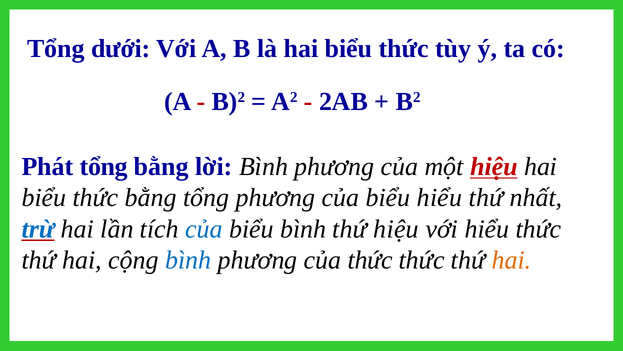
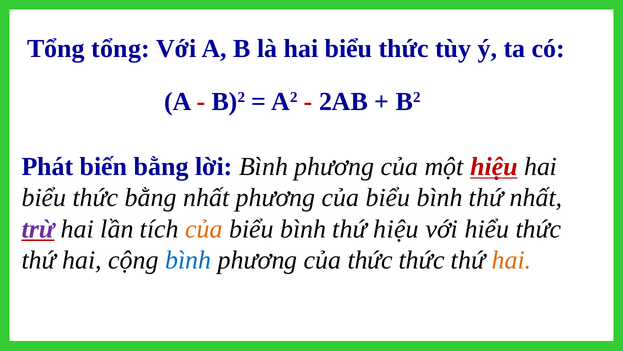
Tổng dưới: dưới -> tổng (121, 48)
Phát tổng: tổng -> biến (104, 166)
bằng tổng: tổng -> nhất (206, 197)
phương của biểu hiểu: hiểu -> bình (440, 197)
trừ colour: blue -> purple (38, 229)
của colour: blue -> orange (204, 229)
